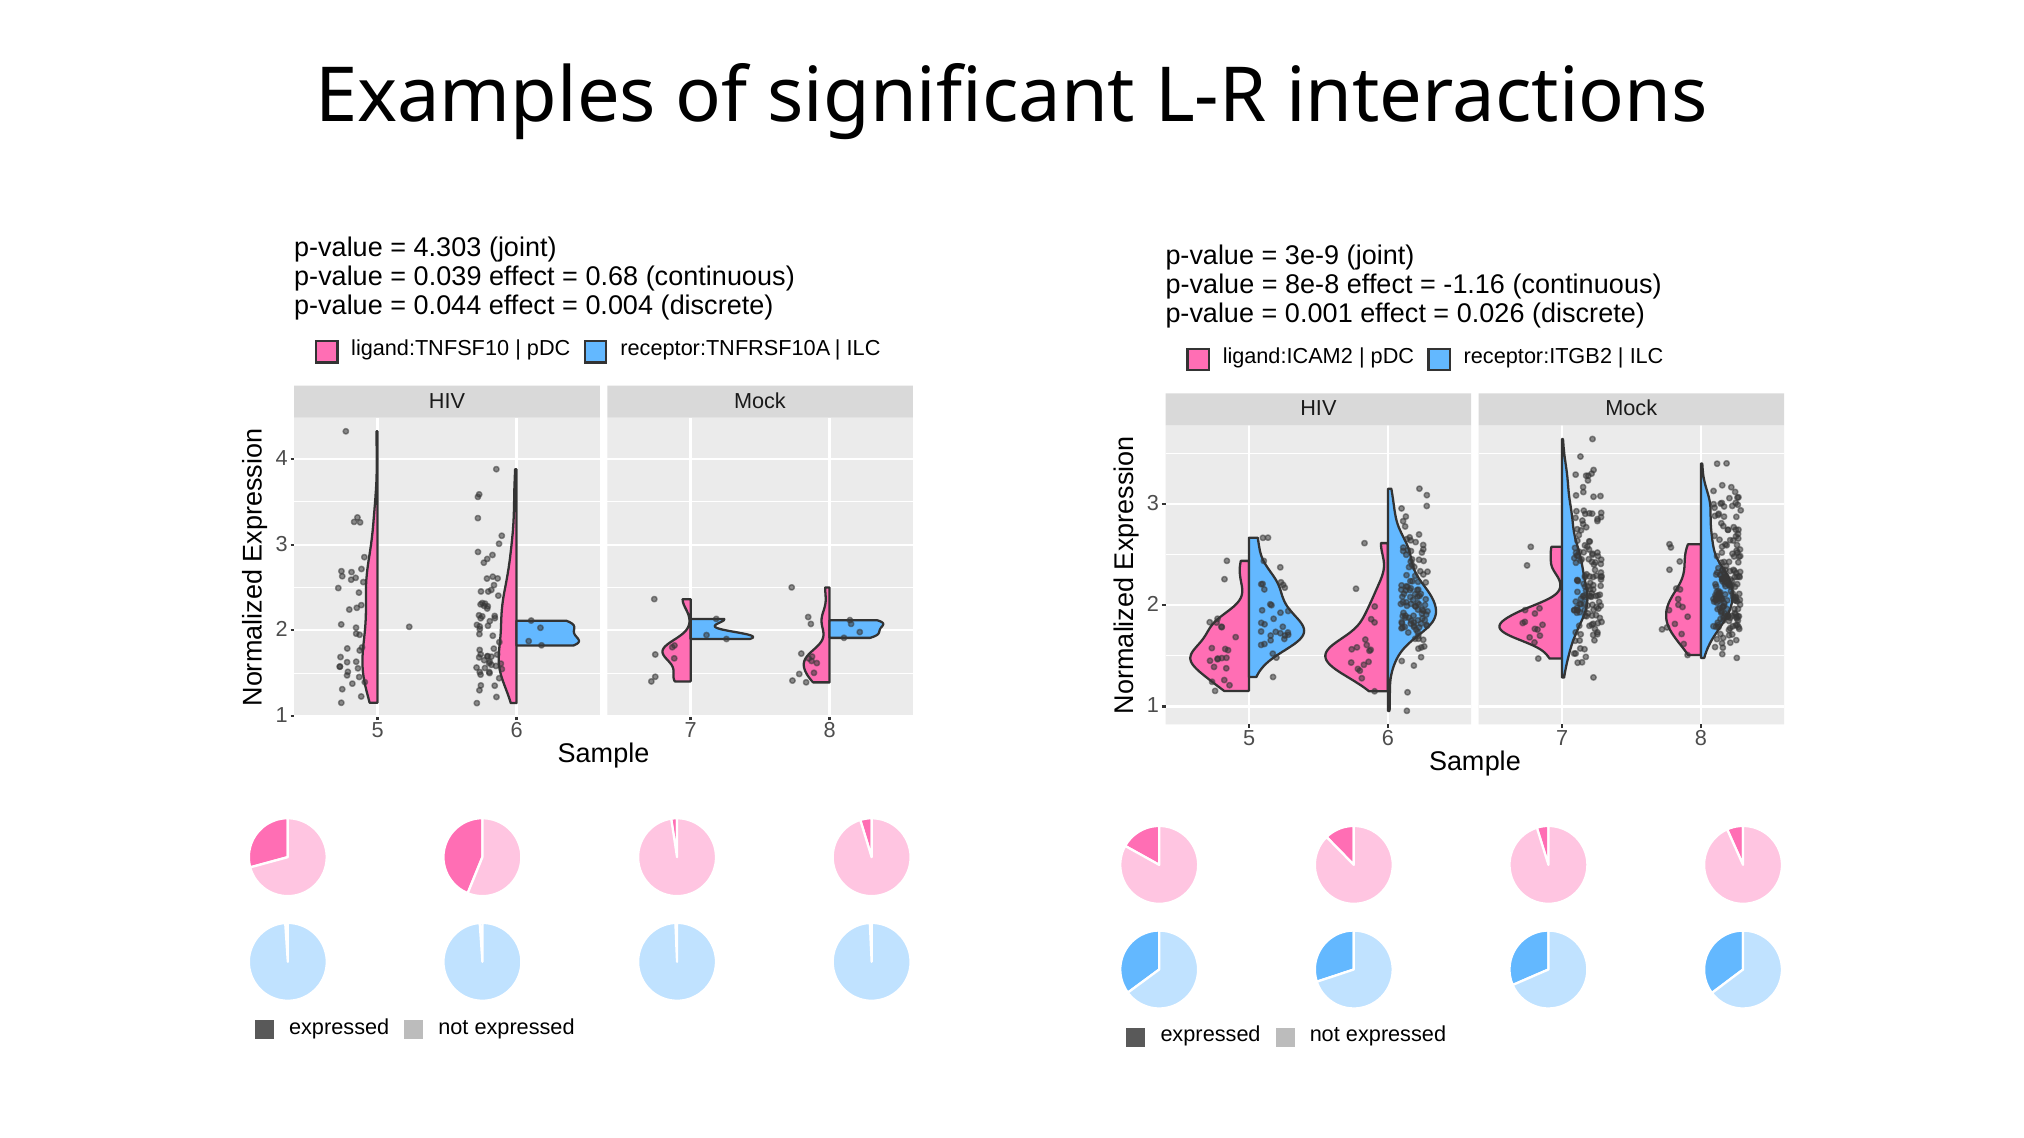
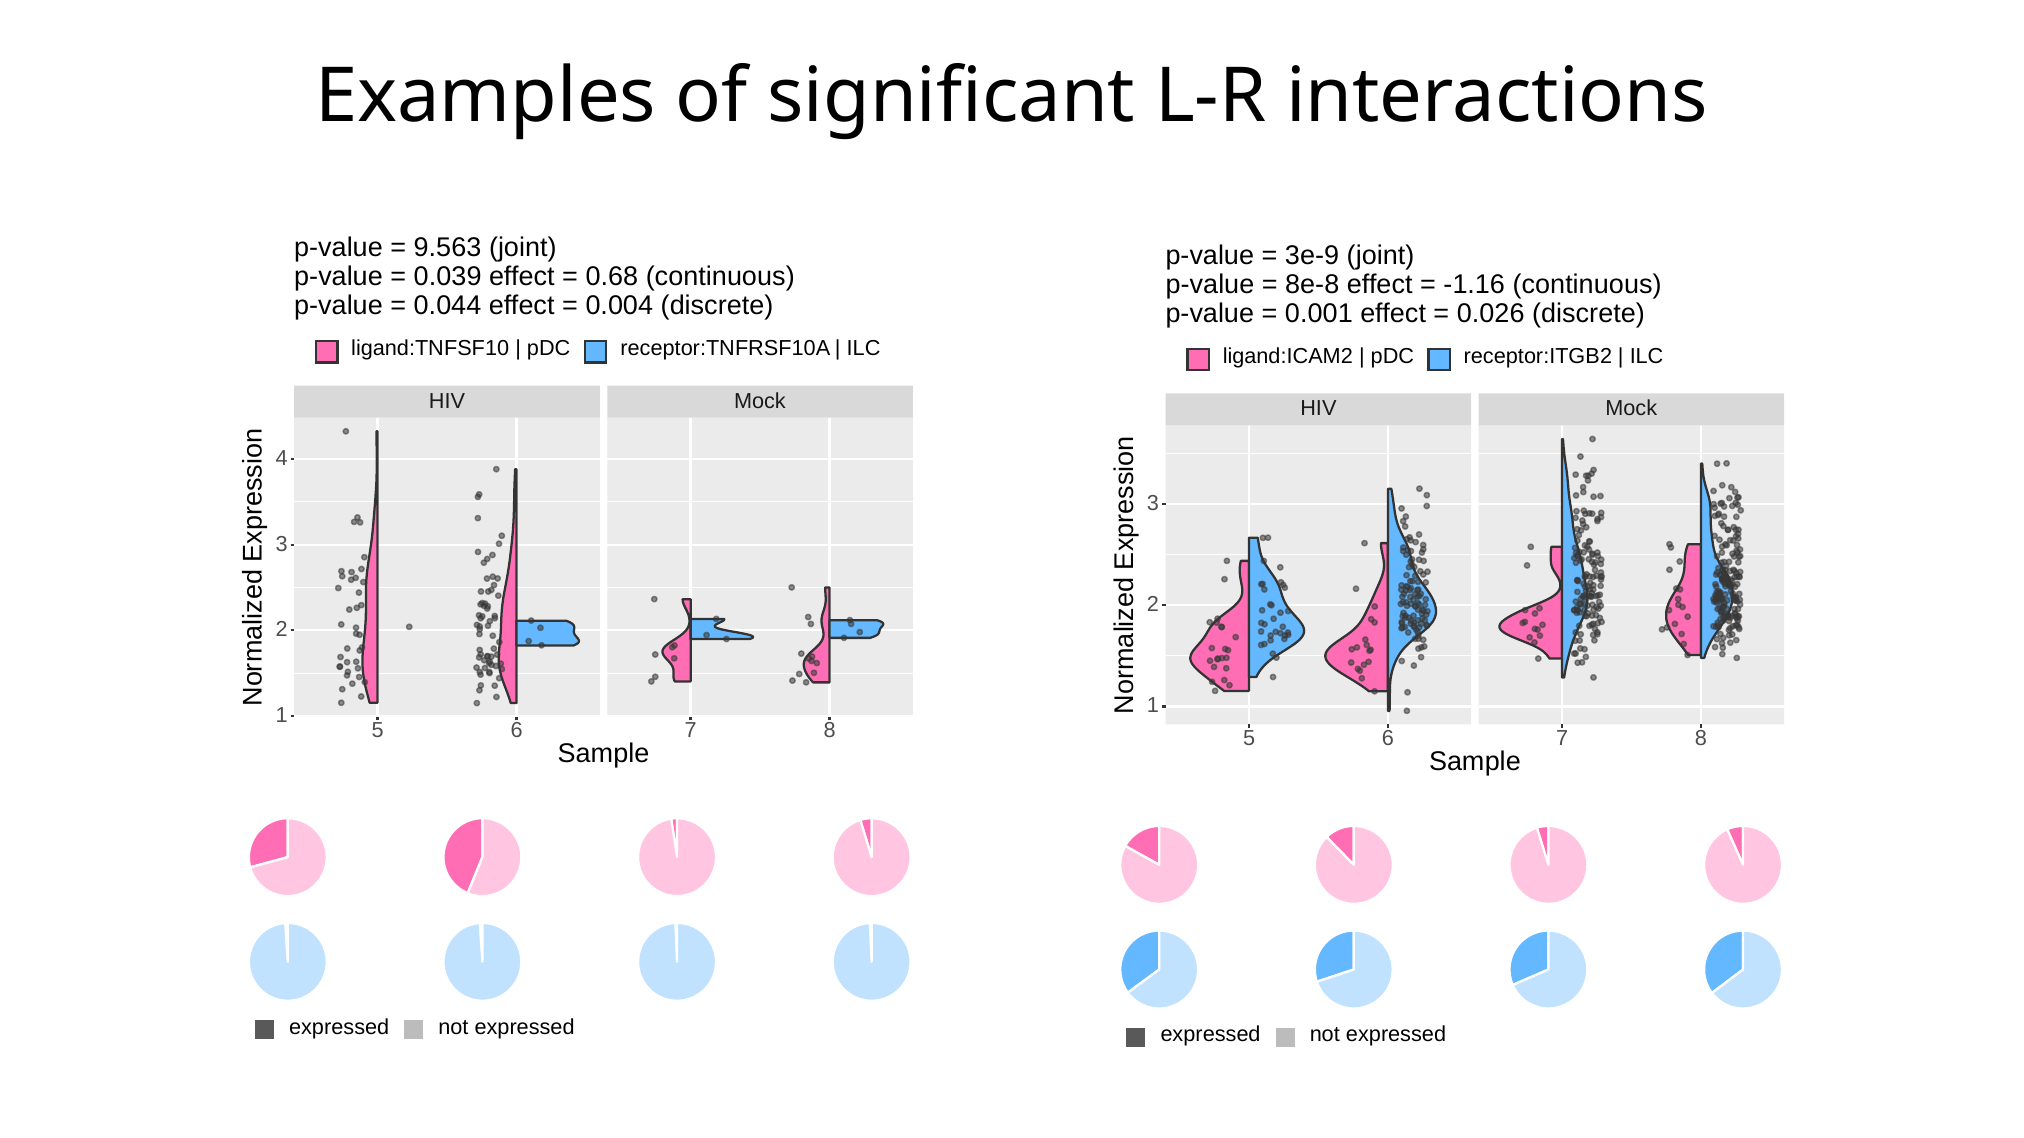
4.303: 4.303 -> 9.563 (448, 248)
